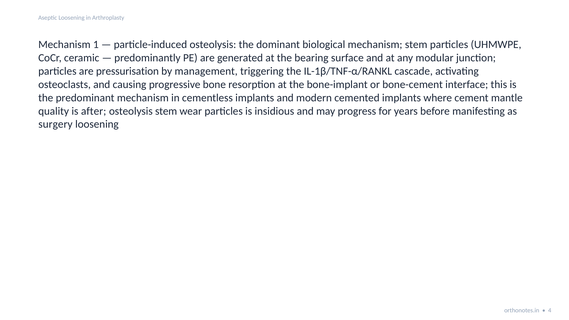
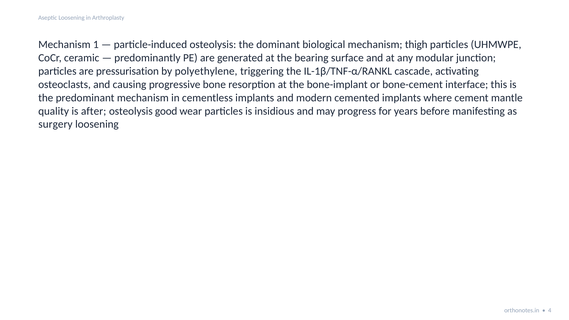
mechanism stem: stem -> thigh (416, 45)
management: management -> polyethylene (206, 71)
osteolysis stem: stem -> good (166, 111)
